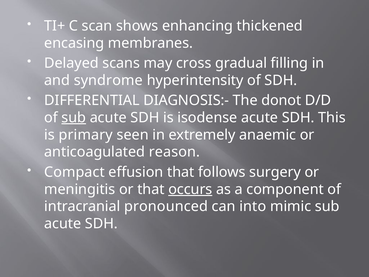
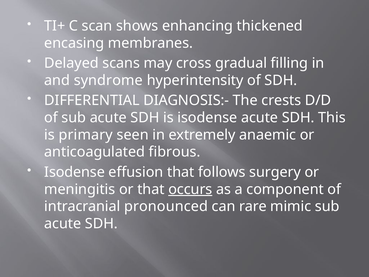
donot: donot -> crests (281, 100)
sub underline: present -> none (74, 117)
reason: reason -> fibrous (175, 152)
Compact: Compact -> Isodense (75, 172)
into: into -> rare (253, 206)
